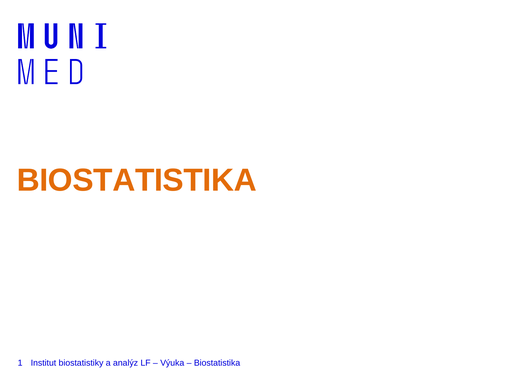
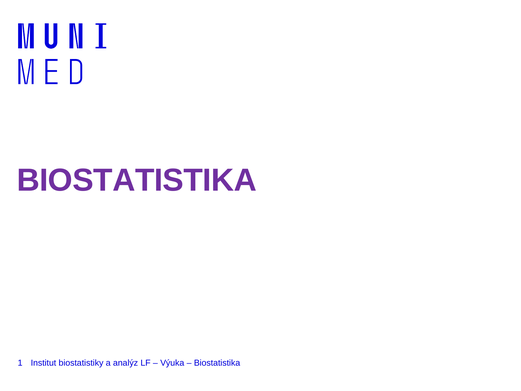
BIOSTATISTIKA colour: orange -> purple (137, 180)
